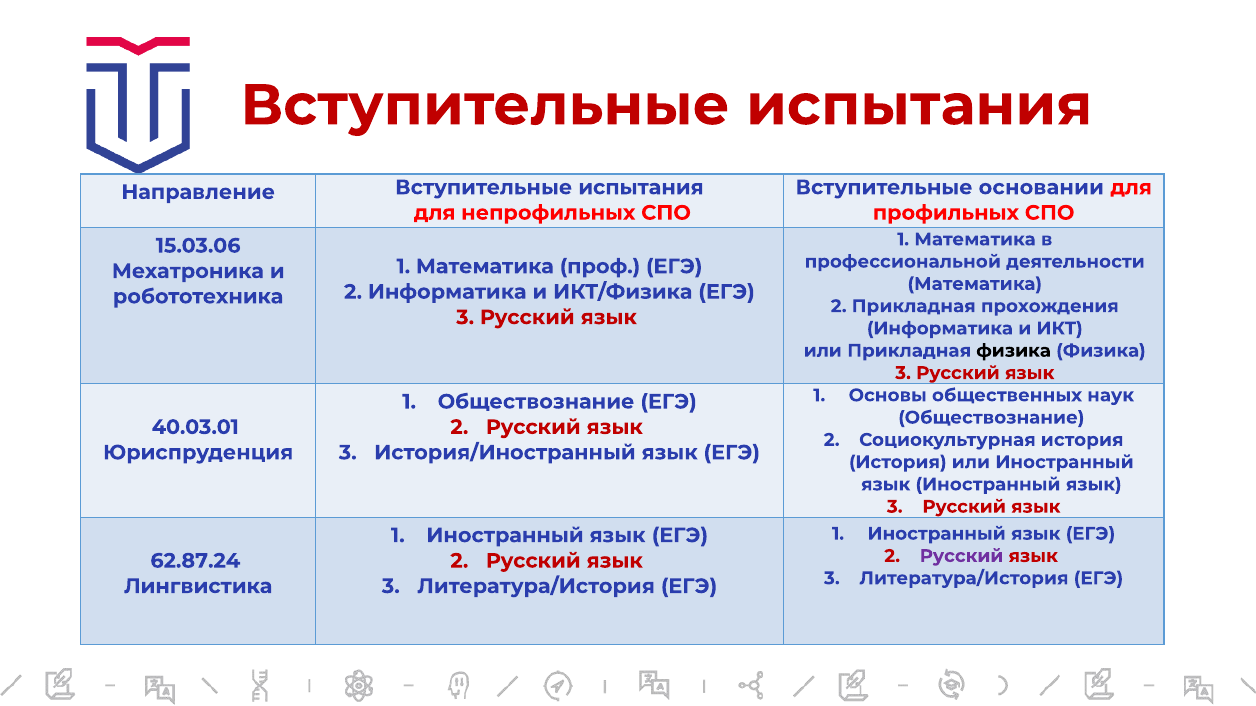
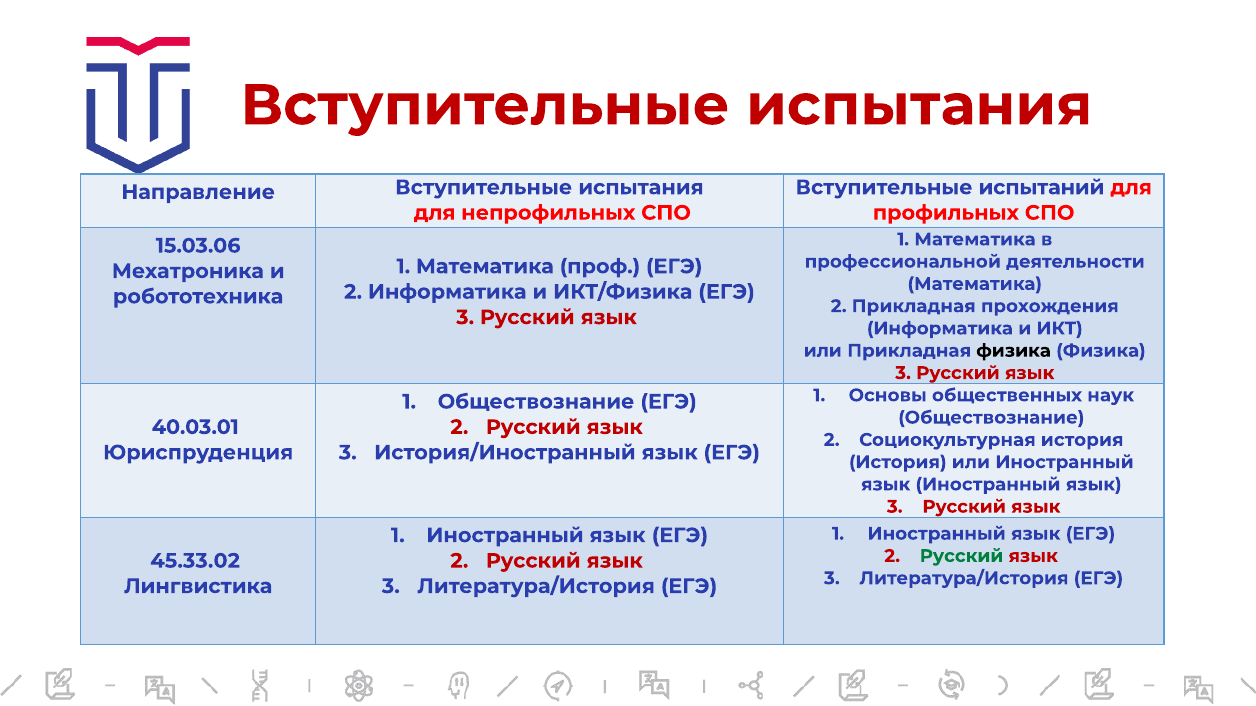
основании: основании -> испытаний (1041, 188)
Русский colour: purple -> green (961, 556)
62.87.24: 62.87.24 -> 45.33.02 (195, 561)
